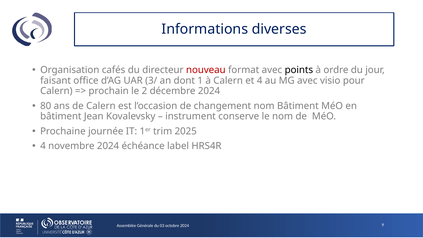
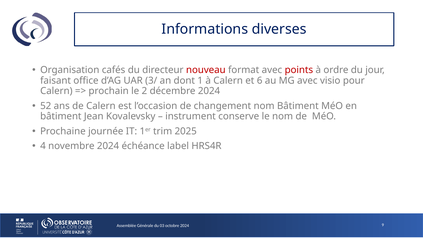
points colour: black -> red (299, 70)
et 4: 4 -> 6 (260, 81)
80: 80 -> 52 (46, 106)
